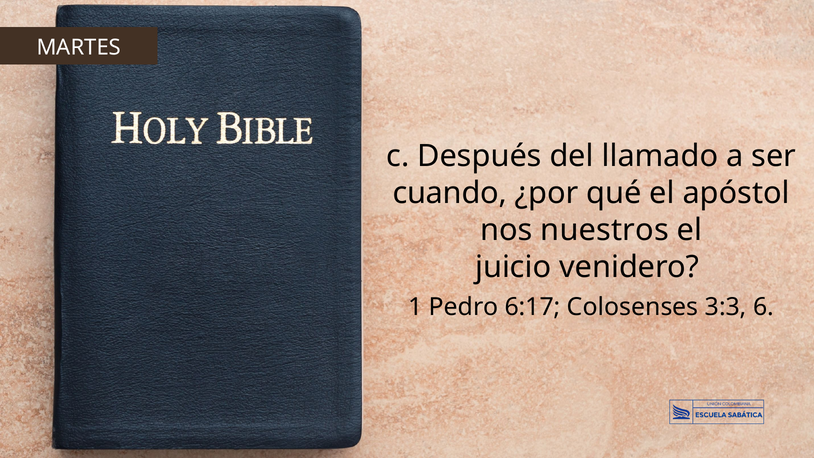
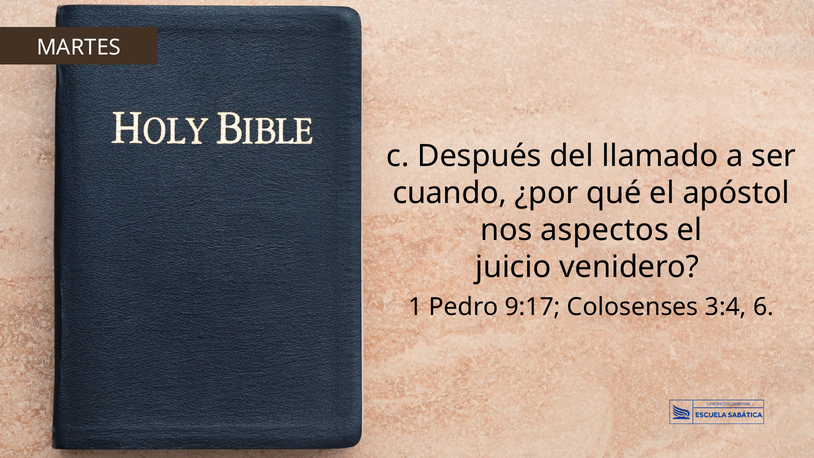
nuestros: nuestros -> aspectos (605, 230)
6:17: 6:17 -> 9:17 (533, 307)
3:3: 3:3 -> 3:4 (726, 307)
